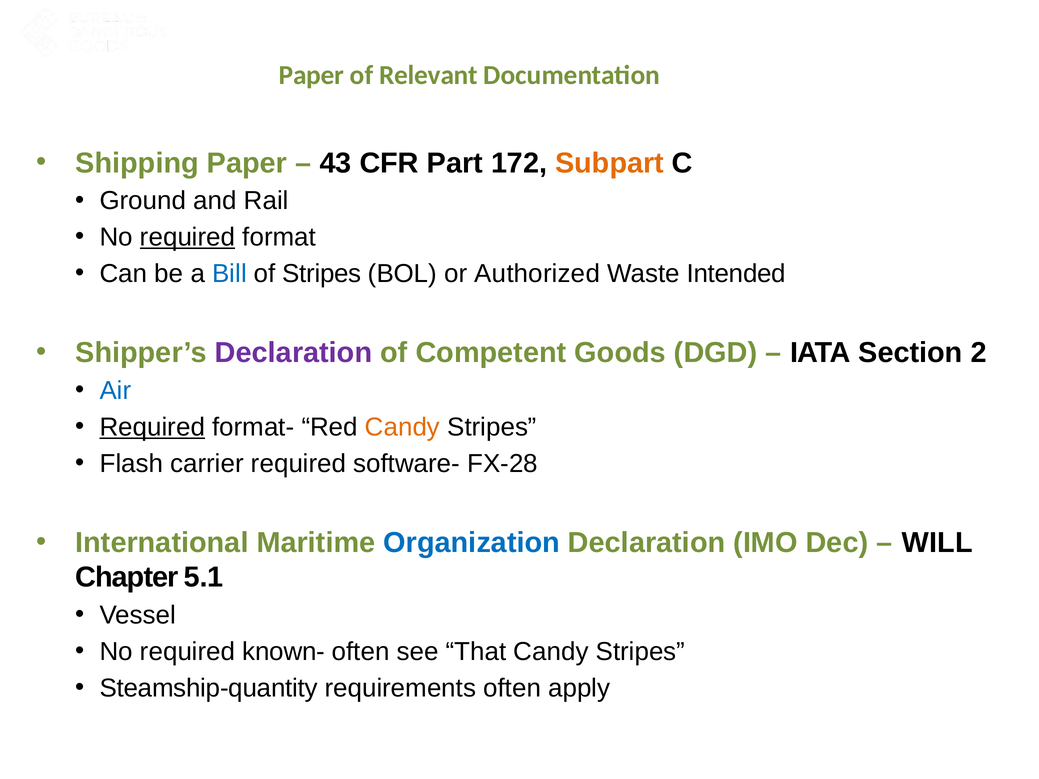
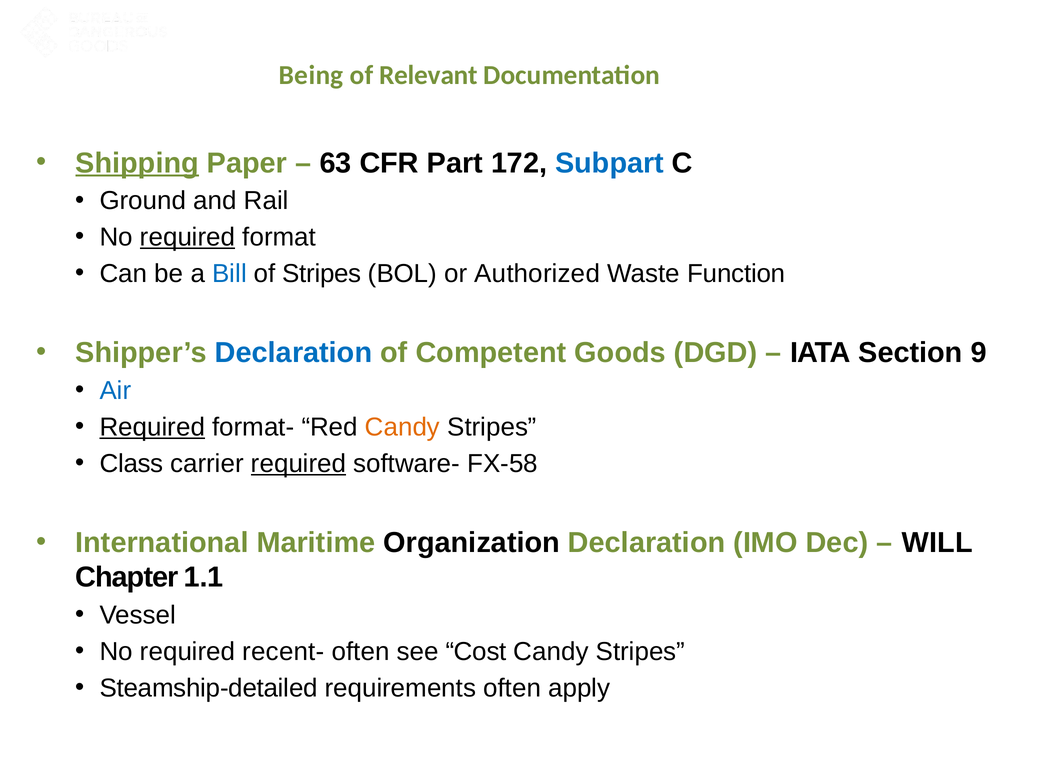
Paper: Paper -> Being (311, 75)
Shipping underline: none -> present (137, 163)
43: 43 -> 63 (336, 163)
Subpart colour: orange -> blue (610, 163)
Intended: Intended -> Function (736, 274)
Declaration colour: purple -> blue (294, 353)
2: 2 -> 9 (979, 353)
Flash: Flash -> Class (132, 464)
required underline: none -> present (299, 464)
FX-28: FX-28 -> FX-58 (503, 464)
Organization colour: blue -> black (472, 543)
5.1: 5.1 -> 1.1 (204, 578)
known-: known- -> recent- (283, 652)
That: That -> Cost (476, 652)
Steamship-quantity: Steamship-quantity -> Steamship-detailed (209, 688)
